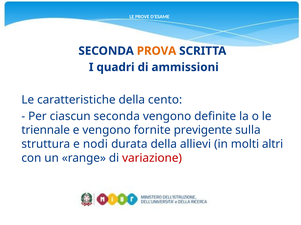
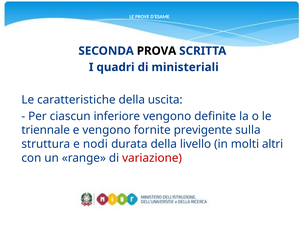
PROVA colour: orange -> black (157, 51)
ammissioni: ammissioni -> ministeriali (185, 67)
cento: cento -> uscita (165, 100)
ciascun seconda: seconda -> inferiore (117, 117)
allievi: allievi -> livello (196, 145)
